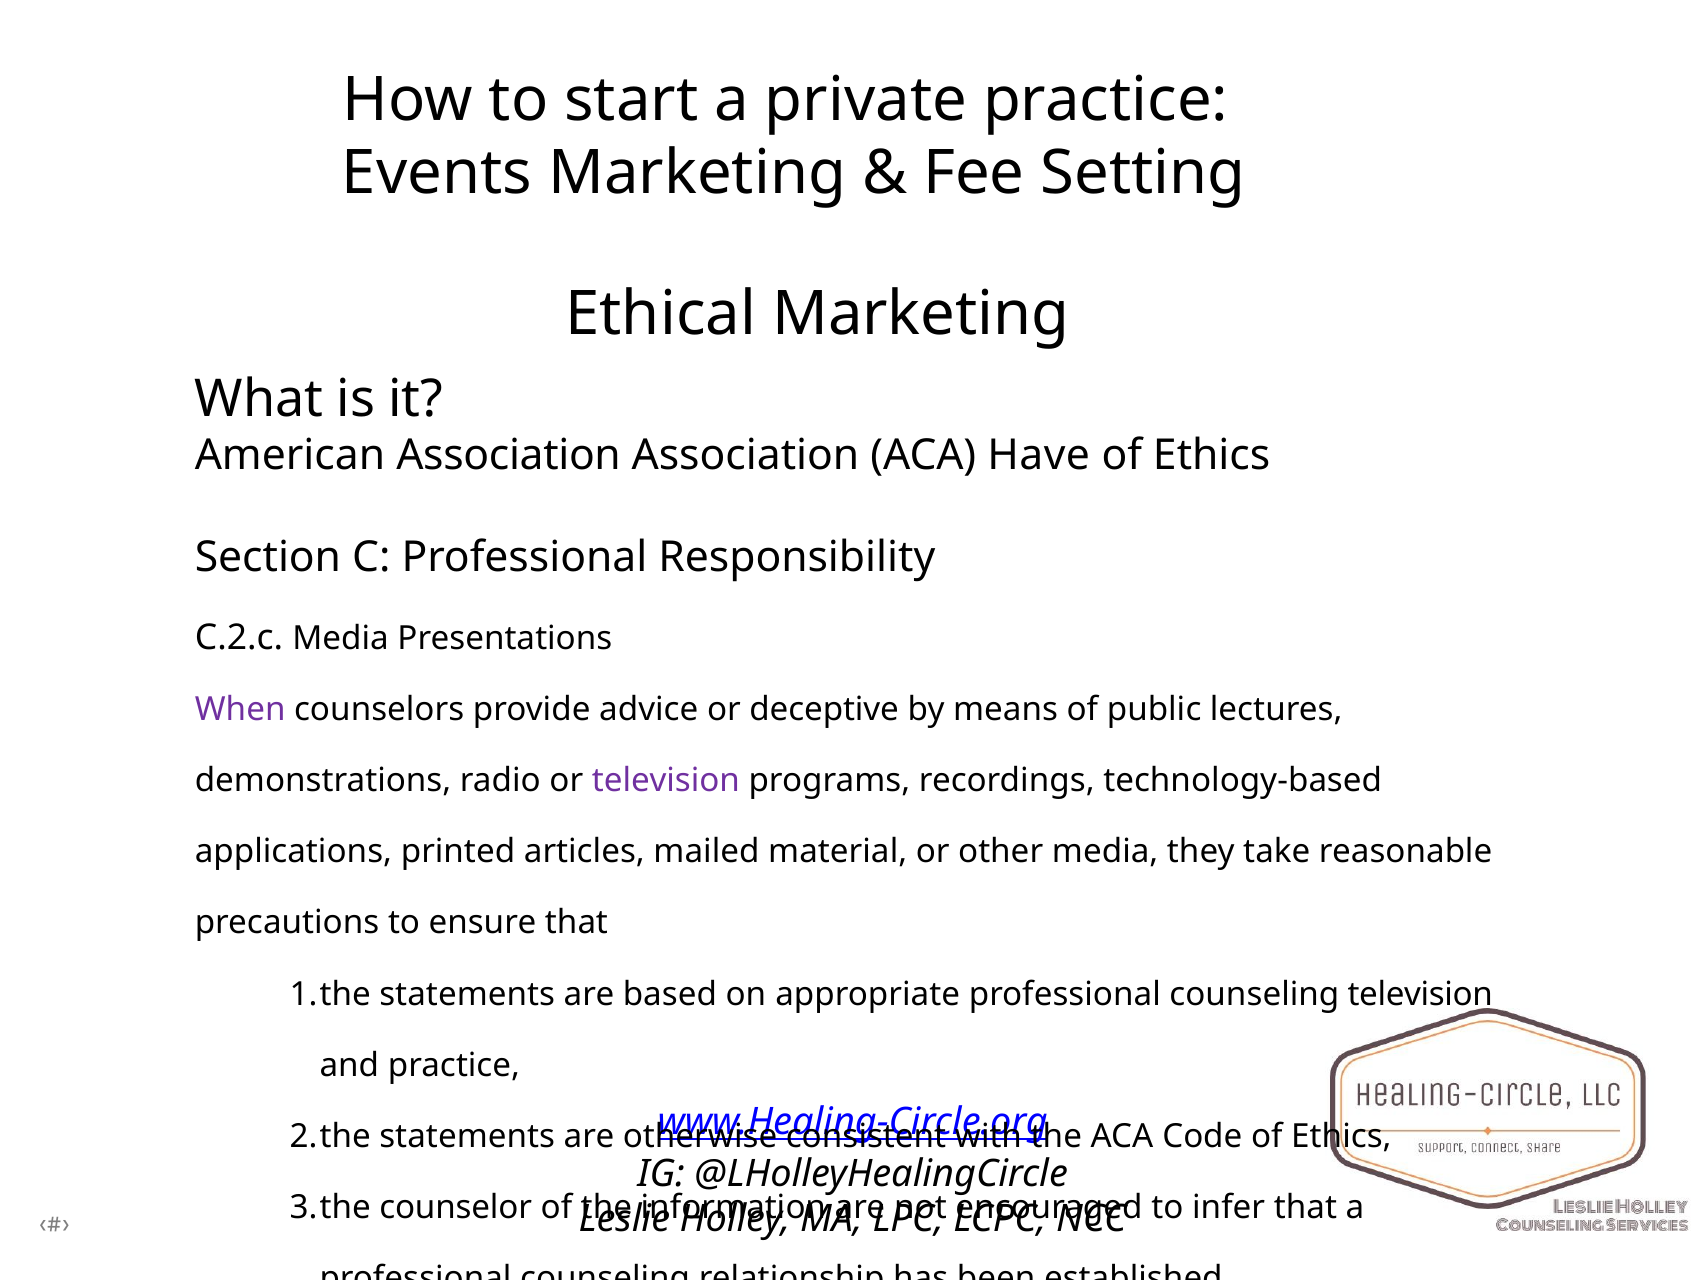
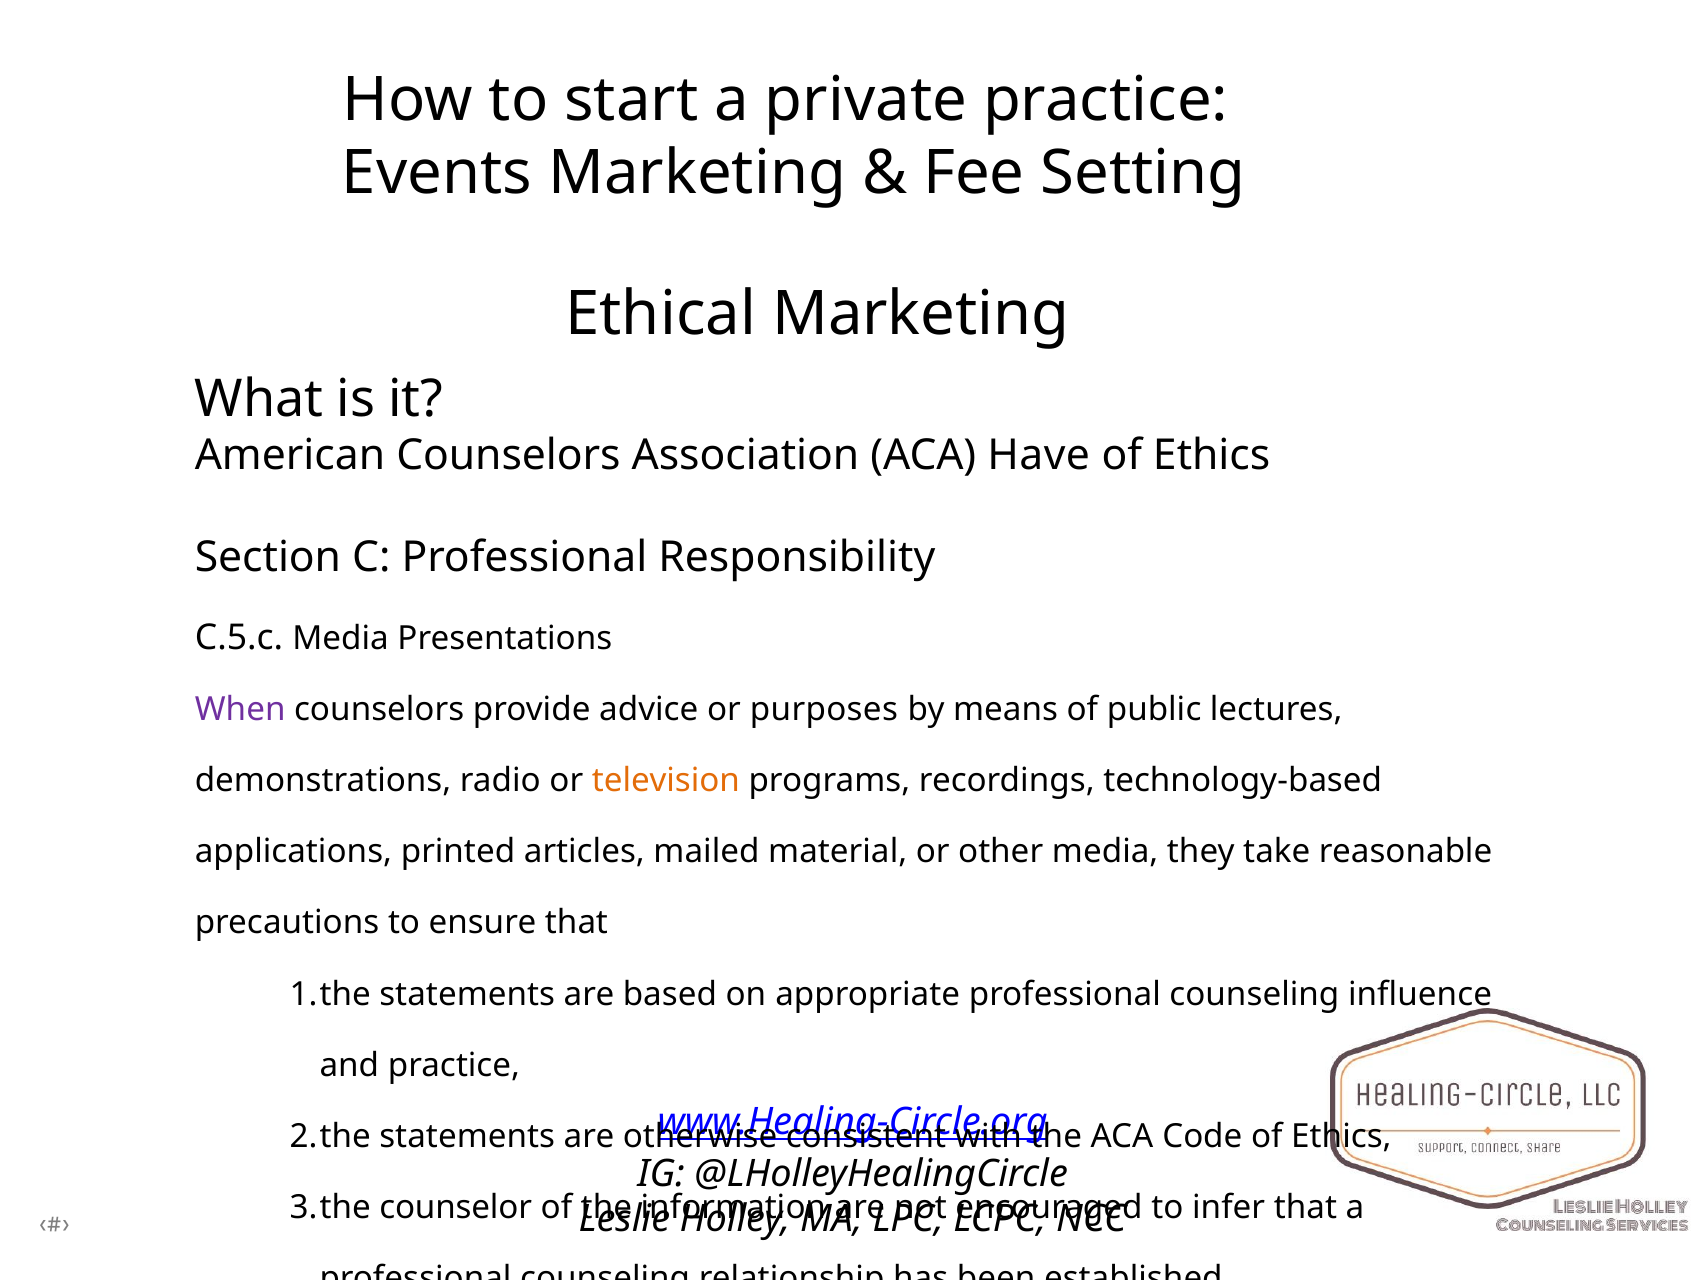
American Association: Association -> Counselors (508, 455)
C.2.c: C.2.c -> C.5.c (239, 637)
deceptive: deceptive -> purposes (824, 709)
television colour: purple -> orange (666, 781)
counseling television: television -> influence (1420, 994)
